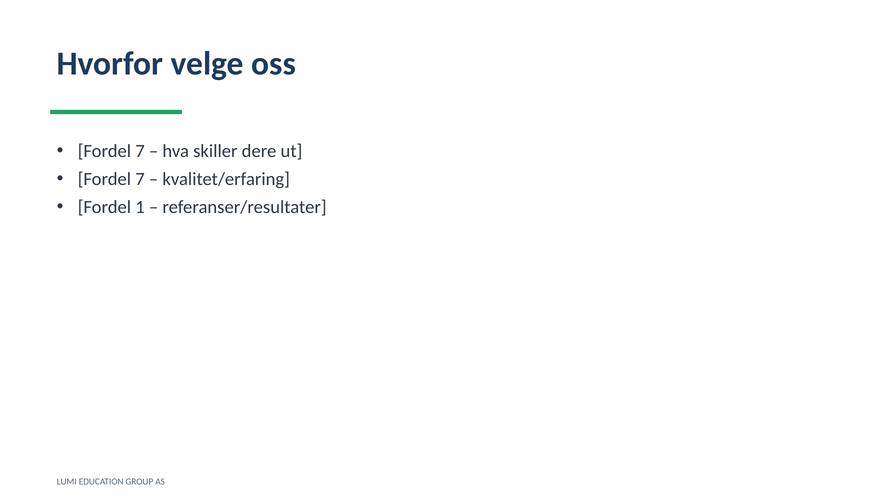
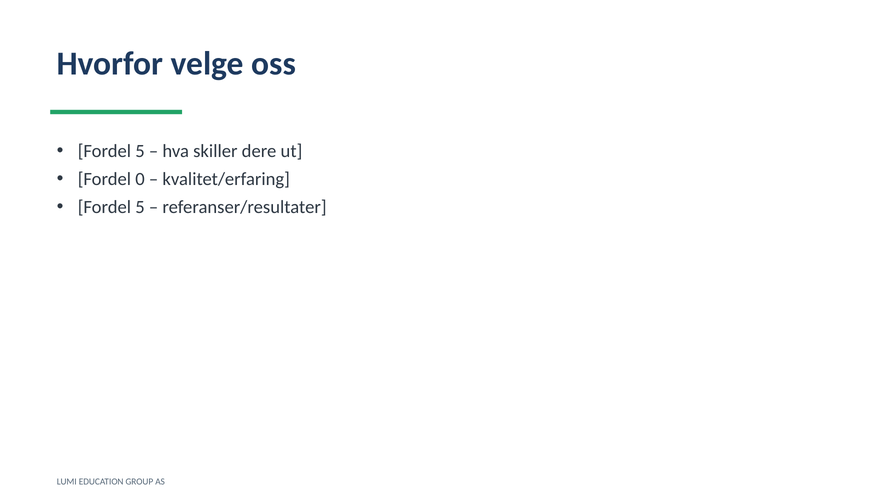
7: 7 -> 5 (140, 151)
7: 7 -> 0 (140, 179)
1: 1 -> 5 (140, 207)
